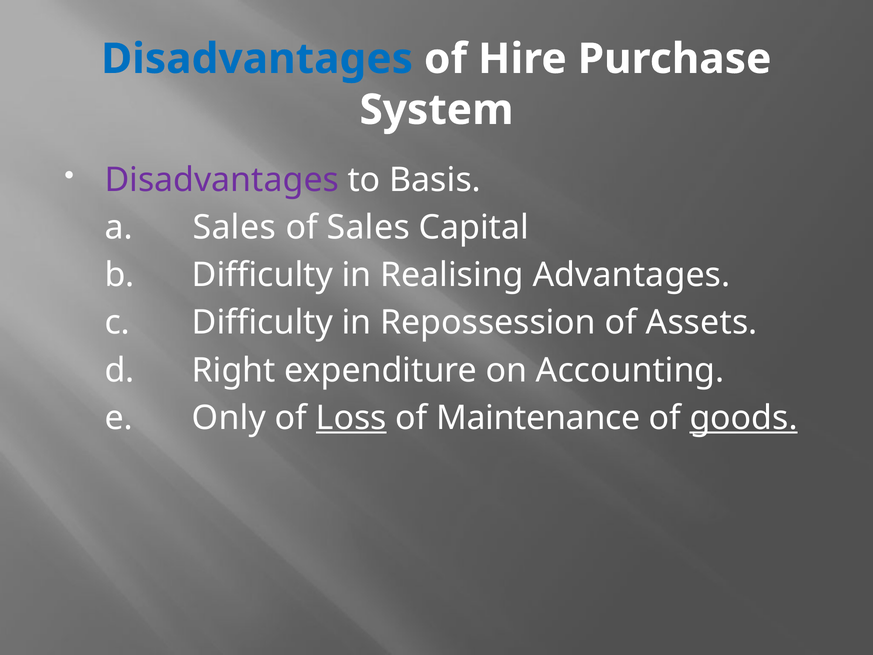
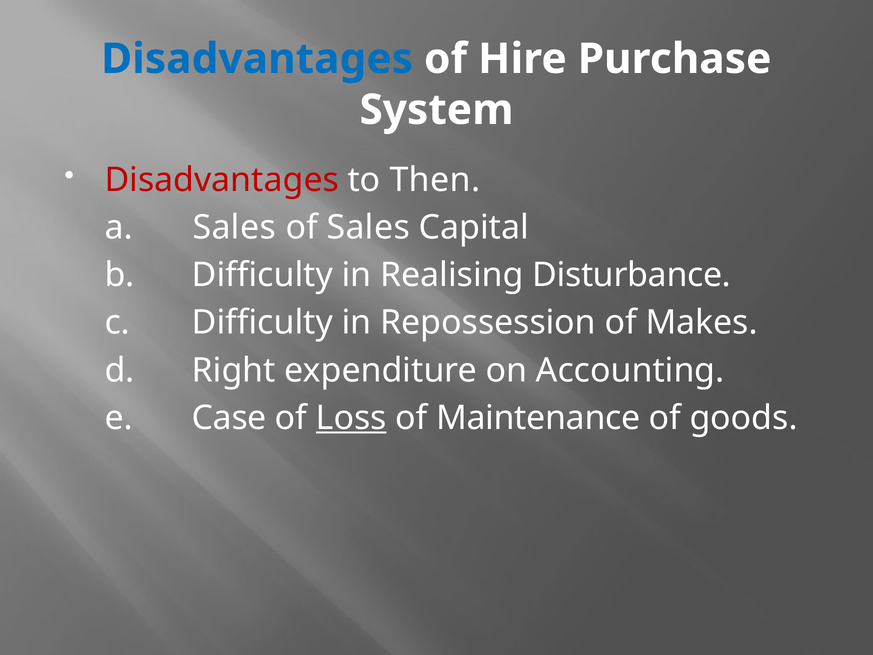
Disadvantages colour: purple -> red (222, 180)
Basis: Basis -> Then (435, 180)
Advantages: Advantages -> Disturbance (632, 275)
Assets: Assets -> Makes (702, 323)
Only: Only -> Case (229, 418)
goods underline: present -> none (744, 418)
